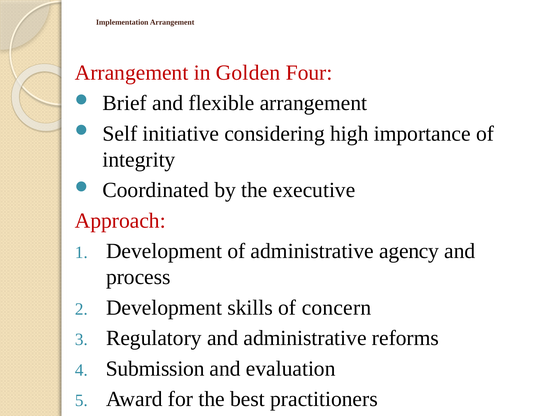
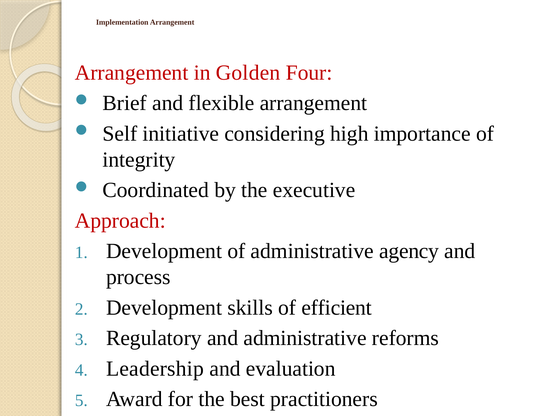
concern: concern -> efficient (337, 308)
Submission: Submission -> Leadership (155, 369)
